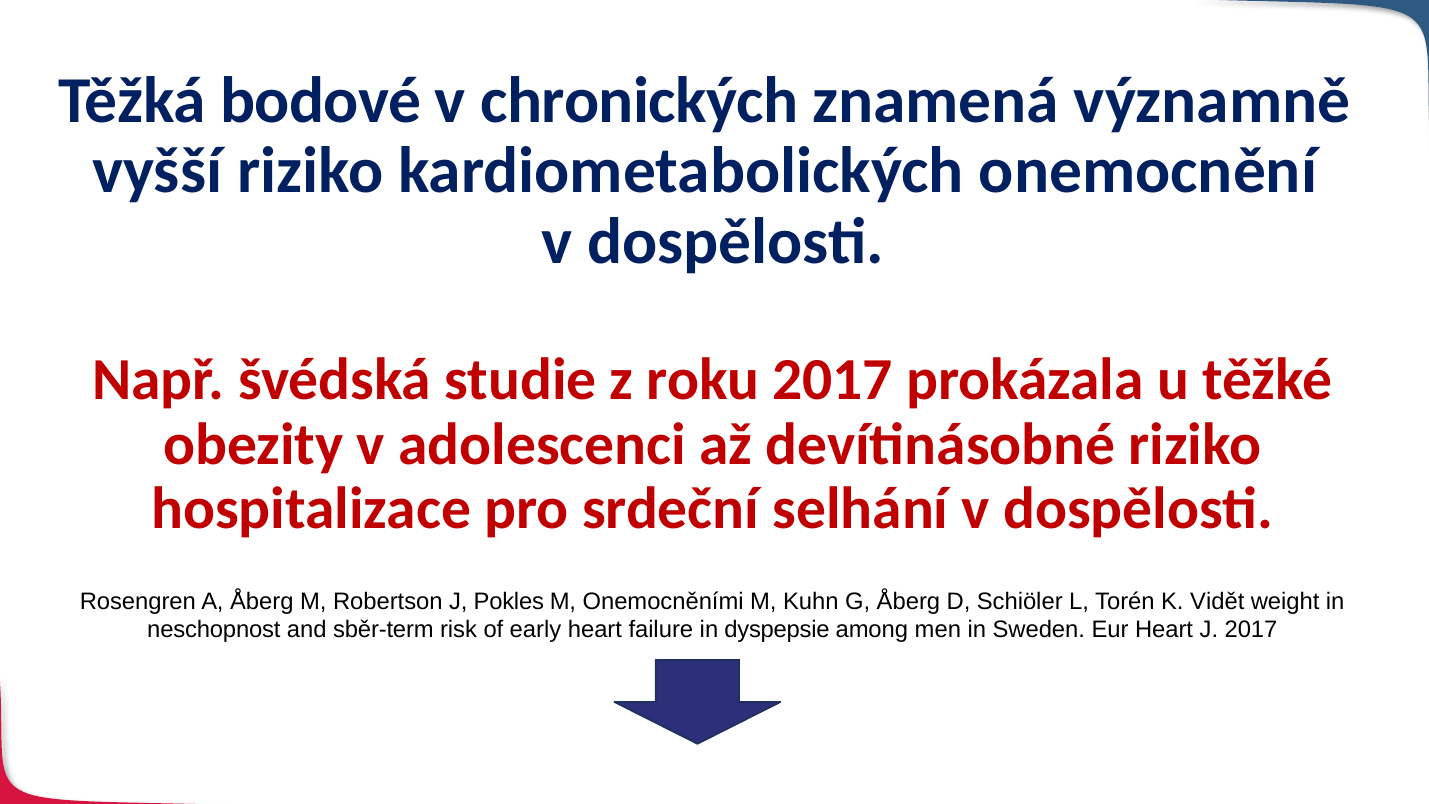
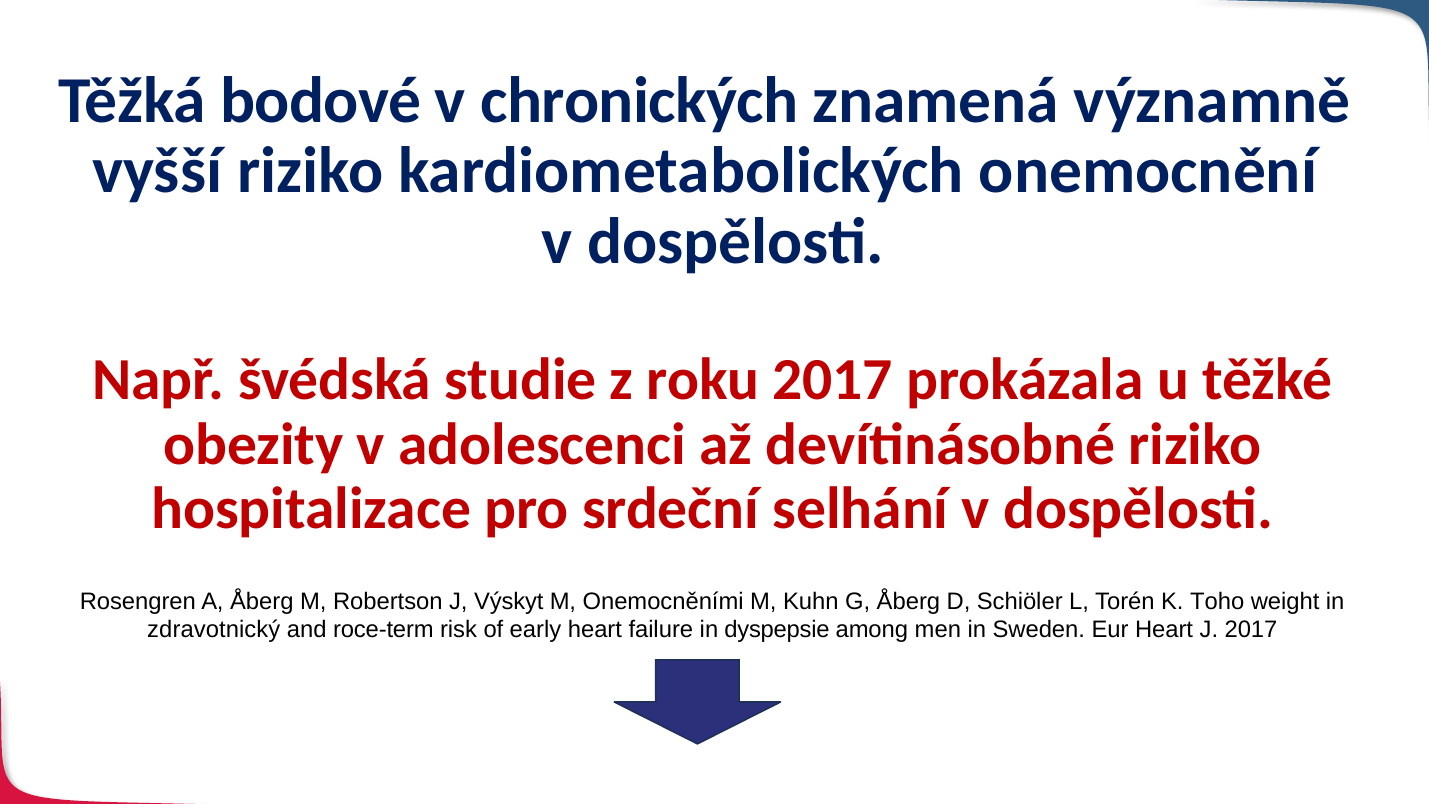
Pokles: Pokles -> Výskyt (509, 601)
Vidět: Vidět -> Toho (1217, 601)
neschopnost: neschopnost -> zdravotnický (214, 630)
sběr-term: sběr-term -> roce-term (383, 630)
